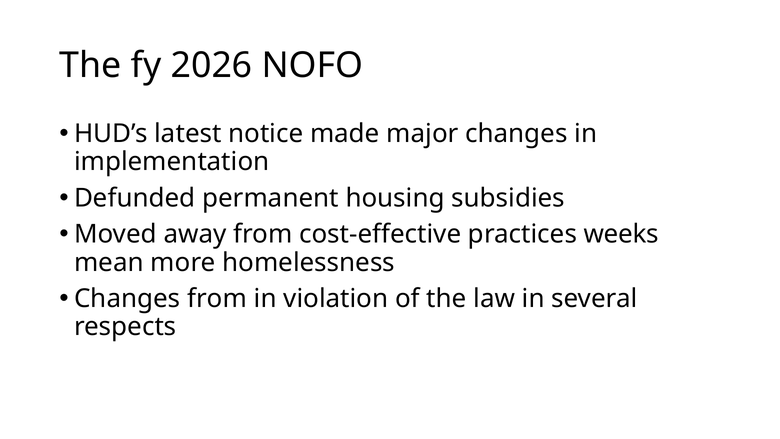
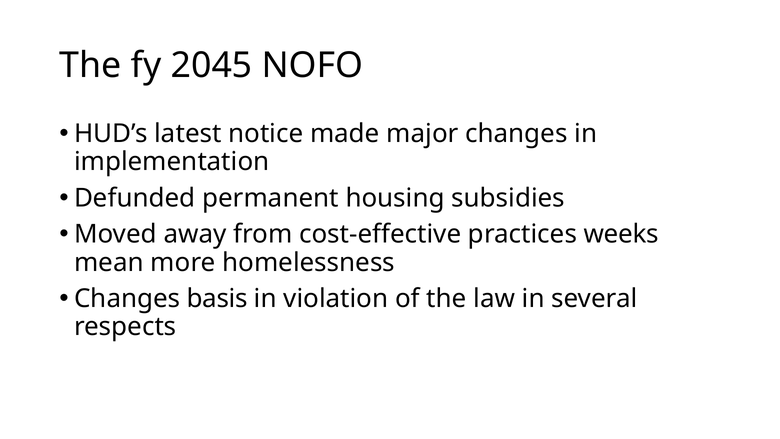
2026: 2026 -> 2045 (212, 66)
Changes from: from -> basis (217, 298)
